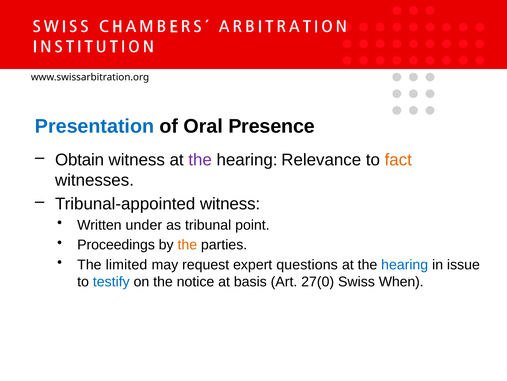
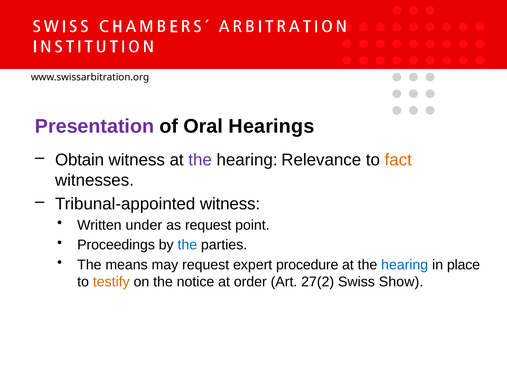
Presentation colour: blue -> purple (95, 126)
Presence: Presence -> Hearings (271, 126)
as tribunal: tribunal -> request (208, 225)
the colour: orange -> blue (187, 244)
limited: limited -> means (127, 264)
questions: questions -> procedure (307, 264)
issue: issue -> place (463, 264)
testify colour: blue -> orange (111, 281)
basis: basis -> order (250, 281)
27(0: 27(0 -> 27(2 (318, 281)
When: When -> Show (401, 281)
